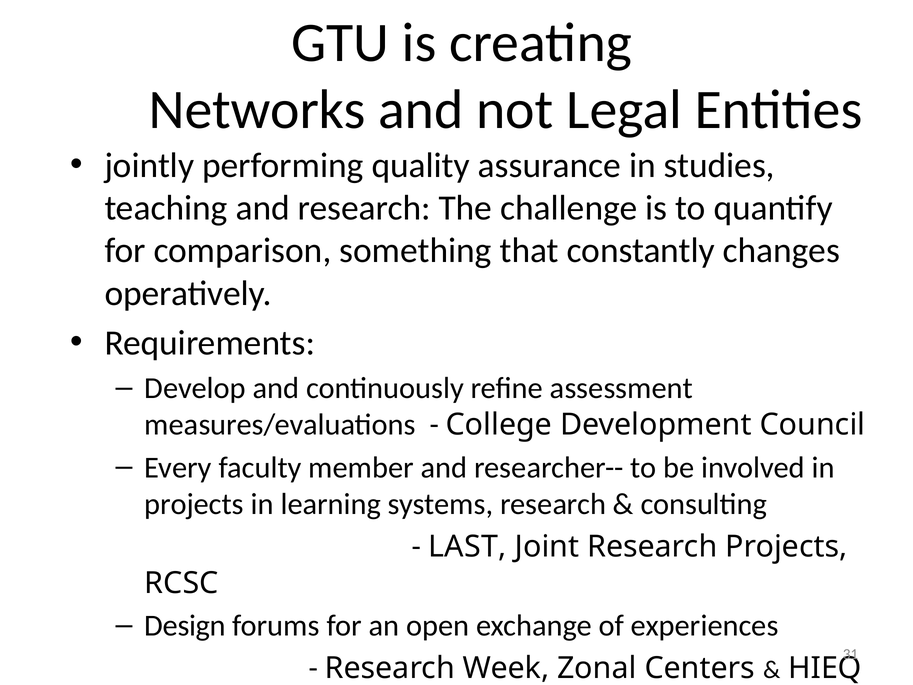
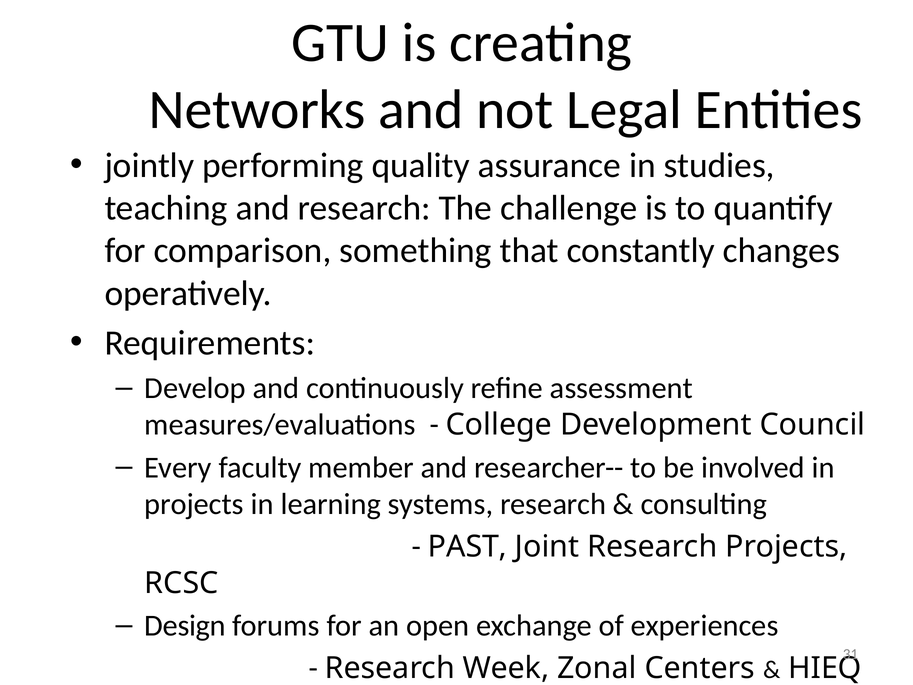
LAST: LAST -> PAST (468, 546)
